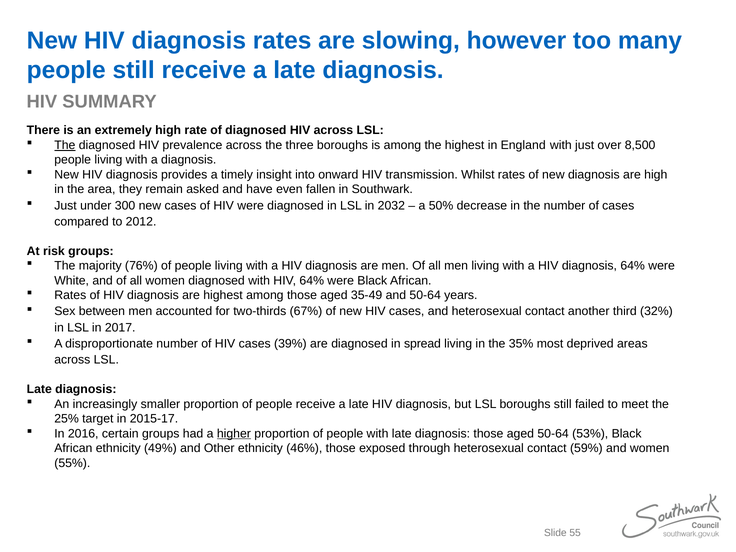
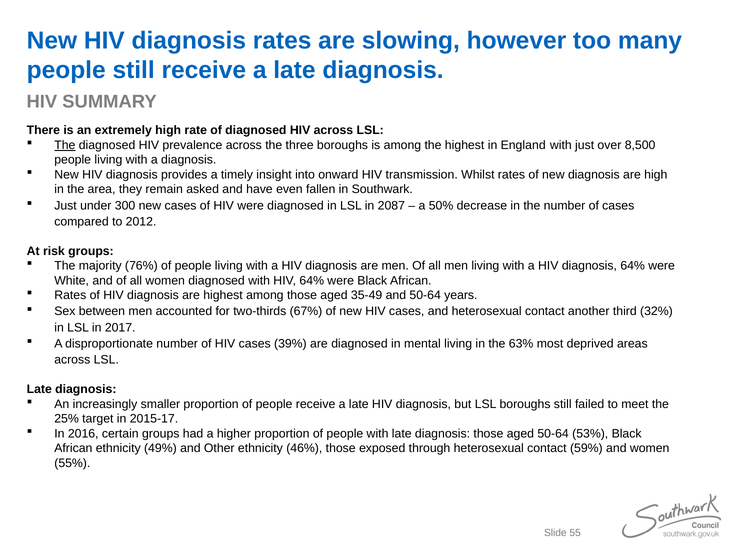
2032: 2032 -> 2087 (391, 205)
spread: spread -> mental (422, 344)
35%: 35% -> 63% (521, 344)
higher underline: present -> none (234, 434)
